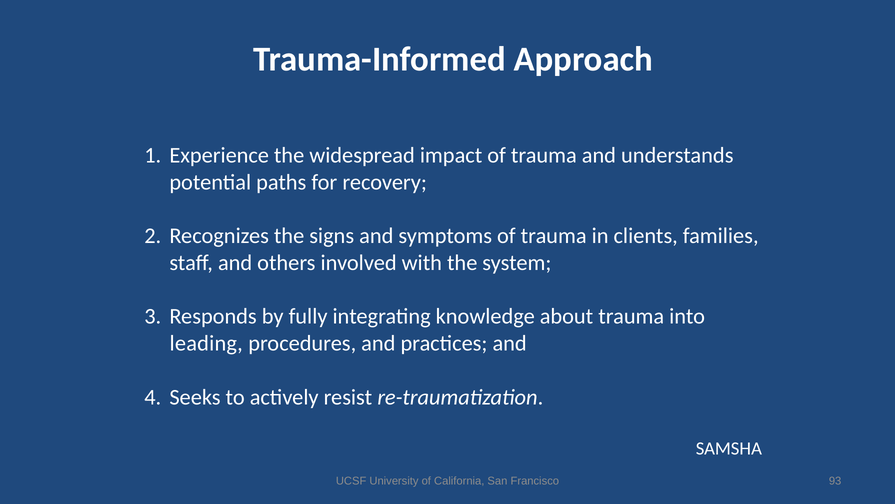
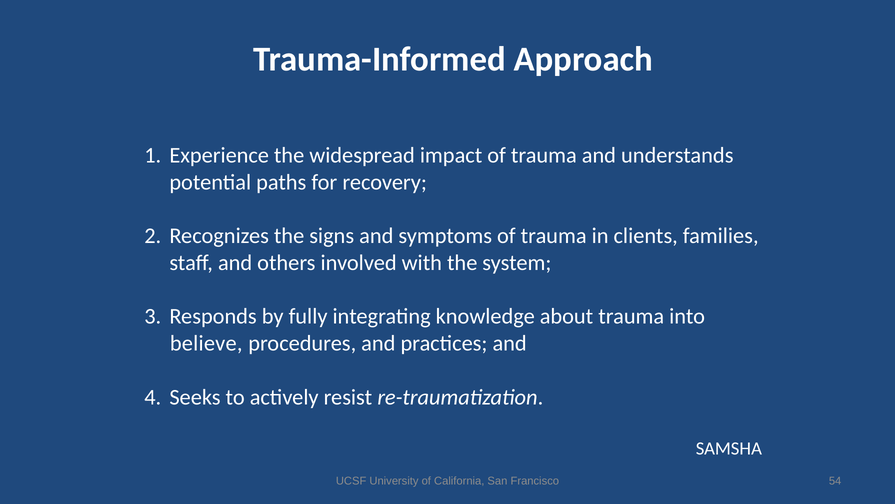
leading: leading -> believe (206, 343)
93: 93 -> 54 (835, 481)
